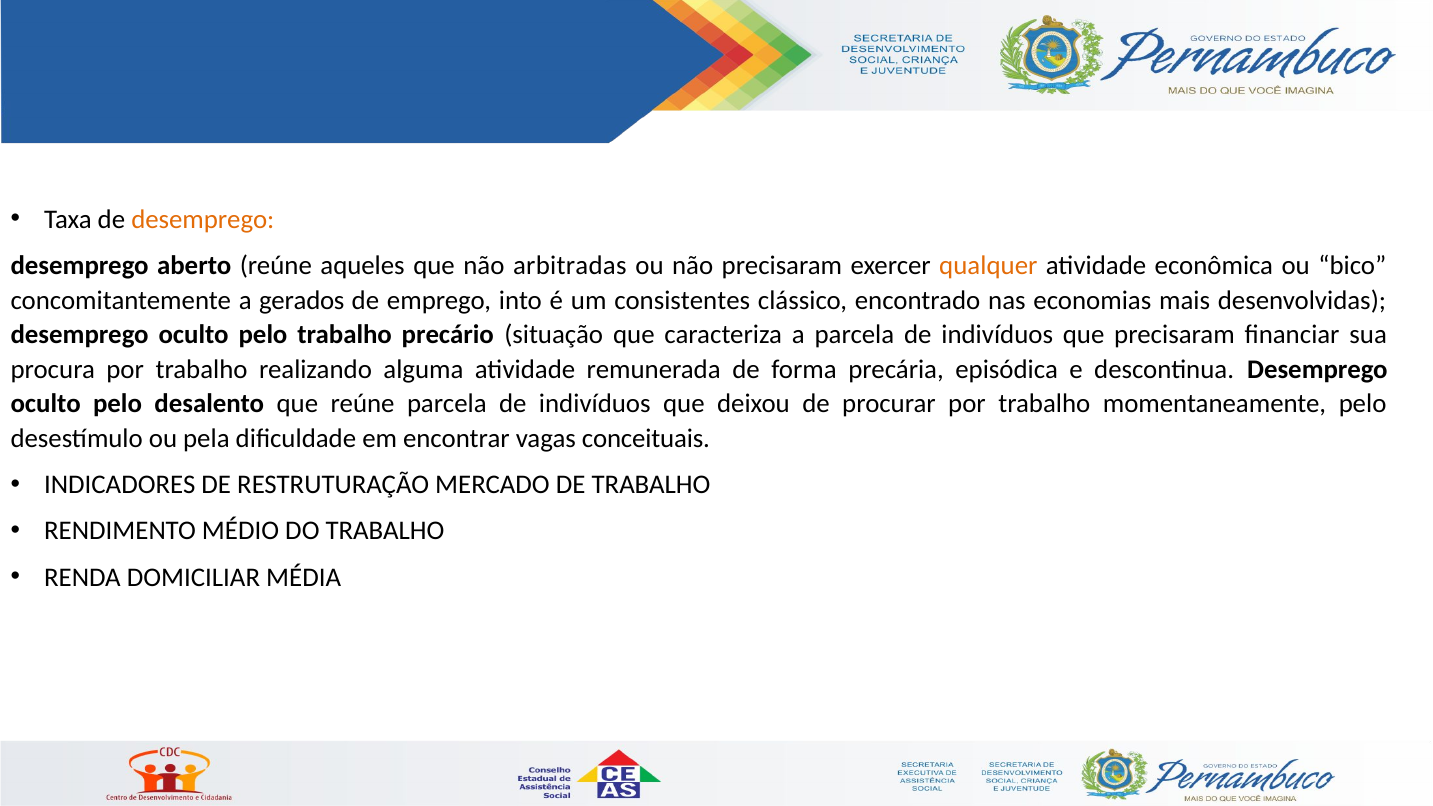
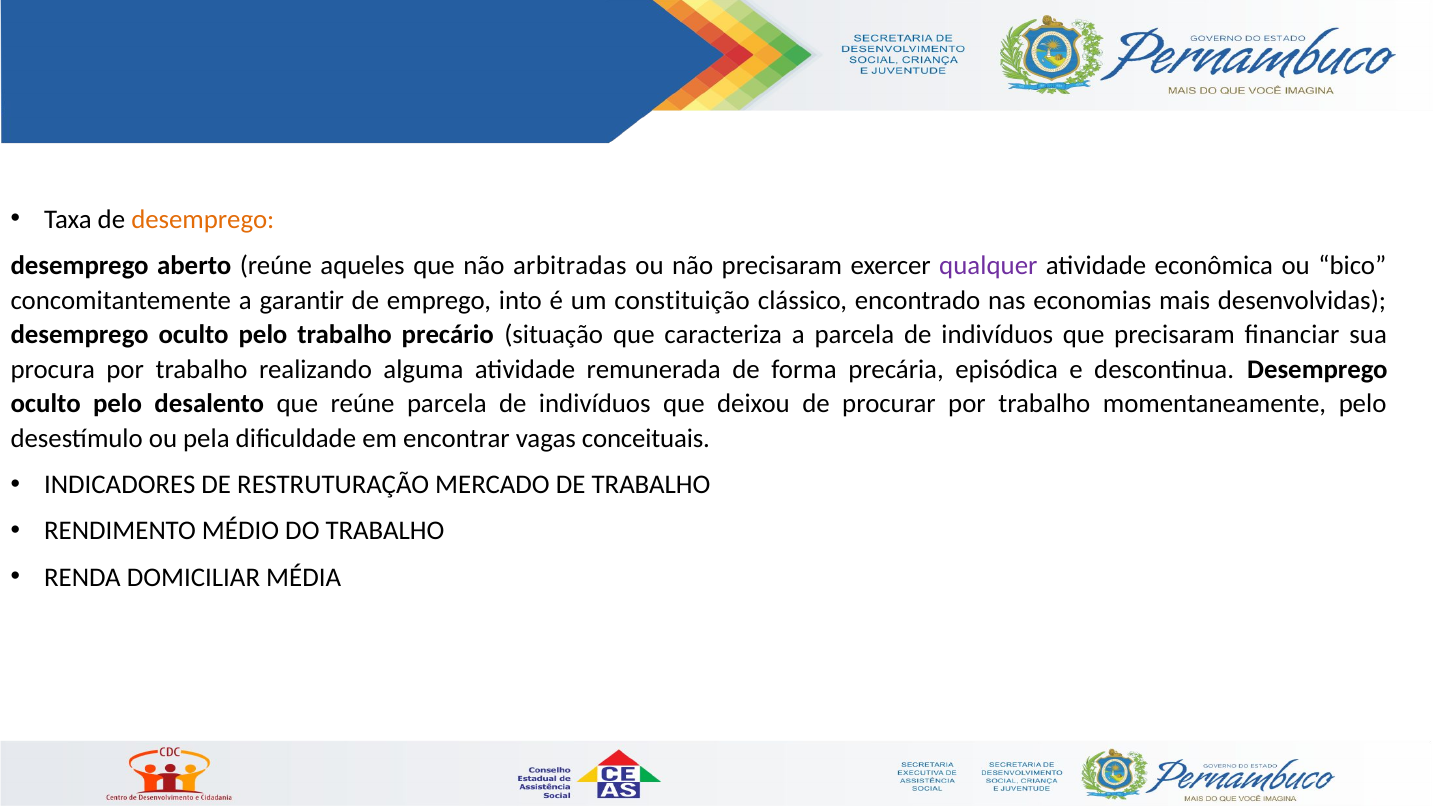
qualquer colour: orange -> purple (988, 266)
gerados: gerados -> garantir (302, 300)
consistentes: consistentes -> constituição (682, 300)
